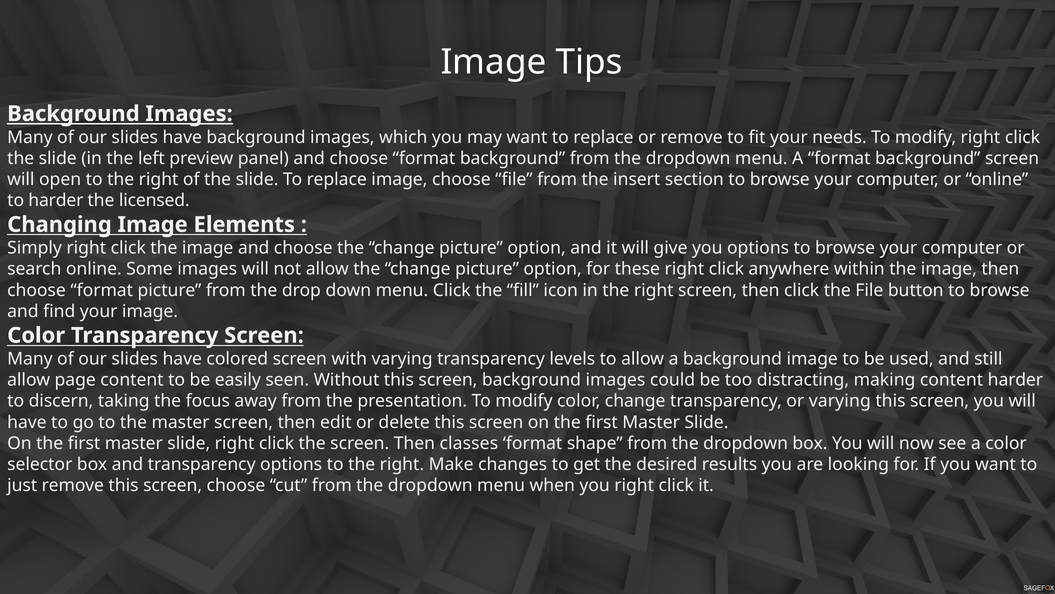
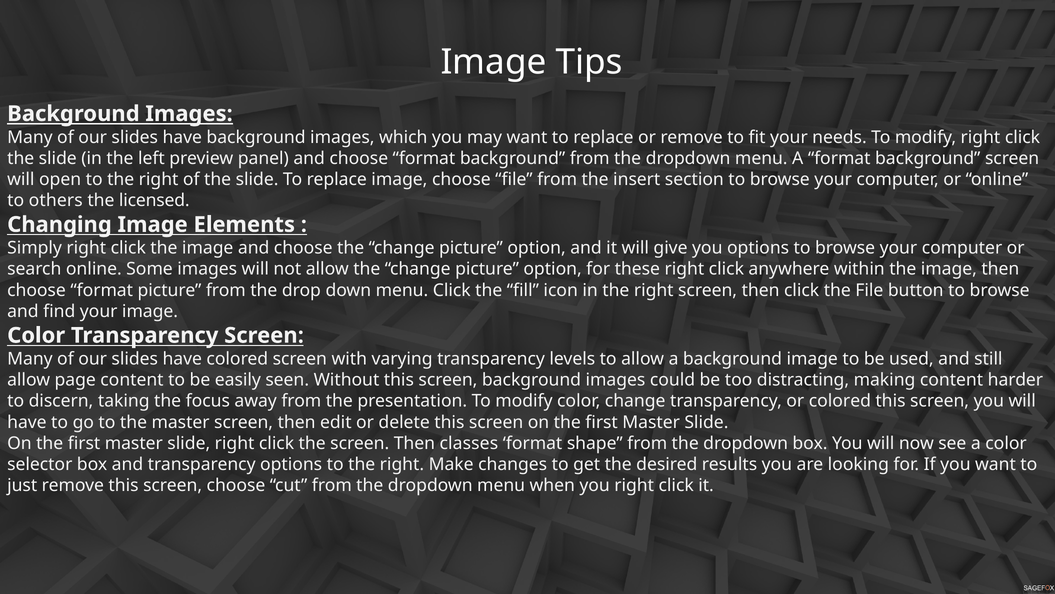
to harder: harder -> others (56, 200)
or varying: varying -> colored (840, 401)
